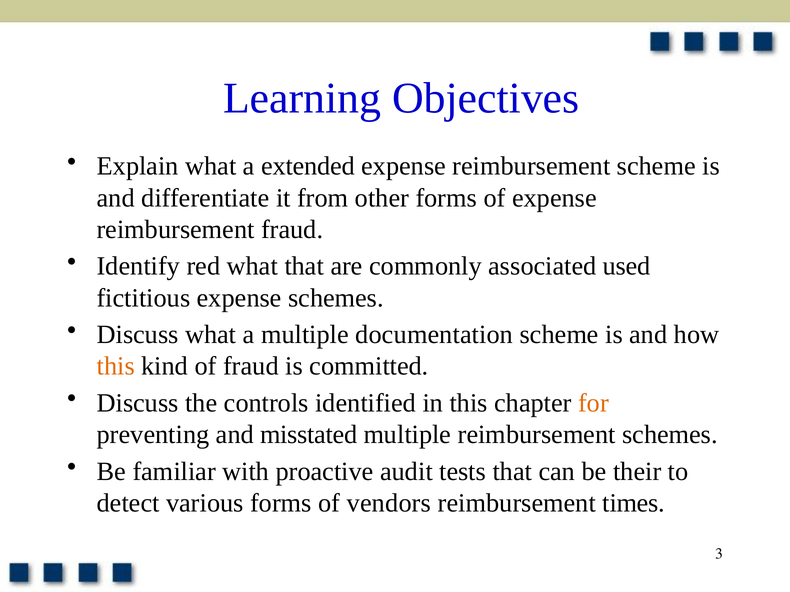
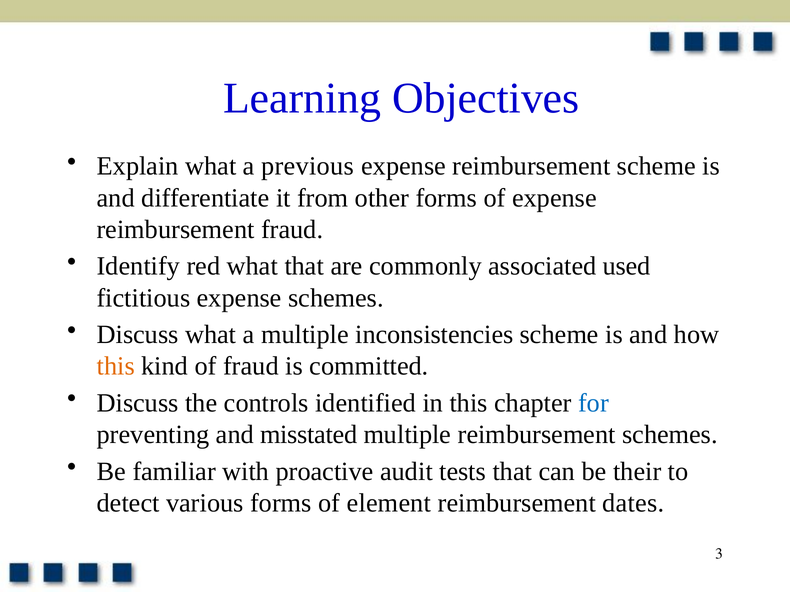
extended: extended -> previous (308, 166)
documentation: documentation -> inconsistencies (434, 335)
for colour: orange -> blue (594, 403)
vendors: vendors -> element (389, 503)
times: times -> dates (633, 503)
